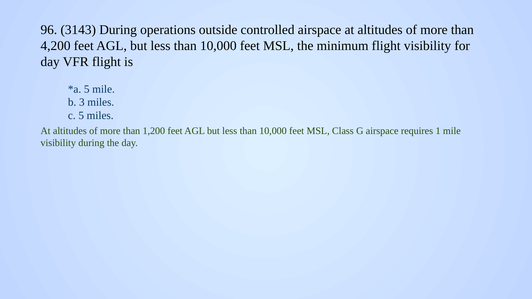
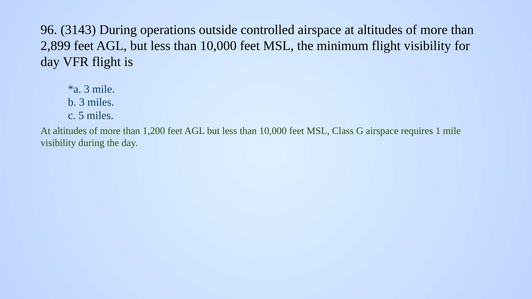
4,200: 4,200 -> 2,899 (56, 46)
5: 5 -> 3 (87, 89)
